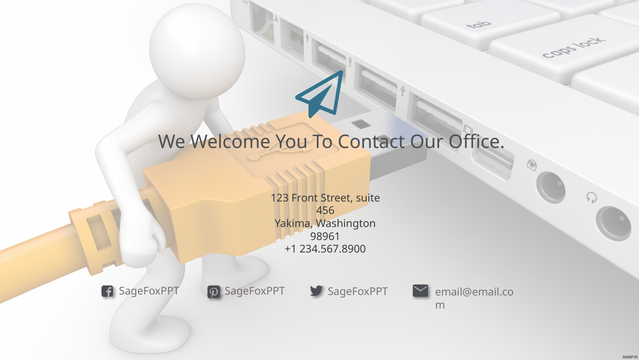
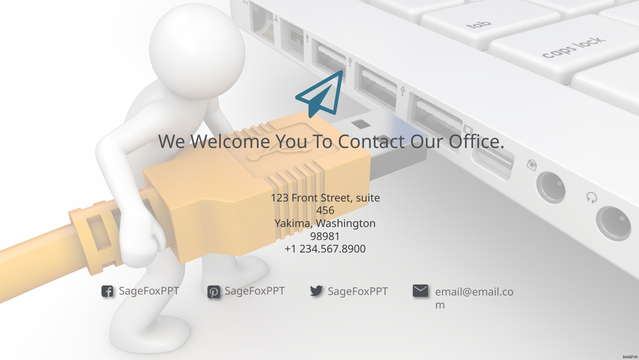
98961: 98961 -> 98981 (325, 236)
